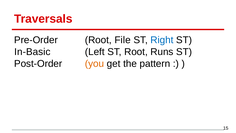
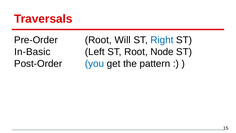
File: File -> Will (123, 40)
Runs: Runs -> Node (162, 52)
you colour: orange -> blue (95, 64)
